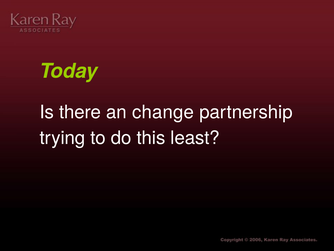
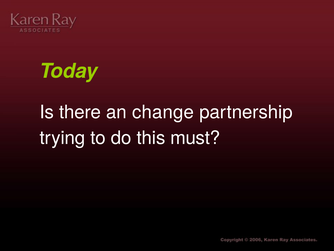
least: least -> must (195, 138)
